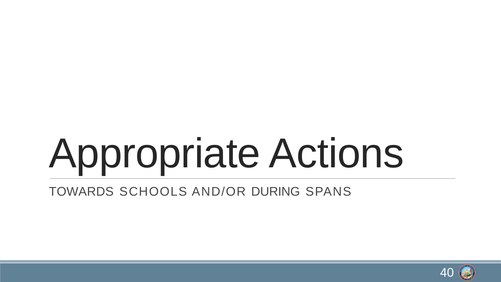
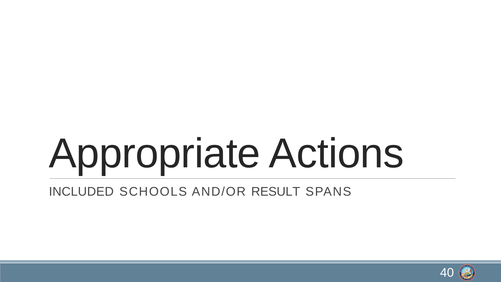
TOWARDS: TOWARDS -> INCLUDED (81, 192)
DURING: DURING -> RESULT (276, 192)
